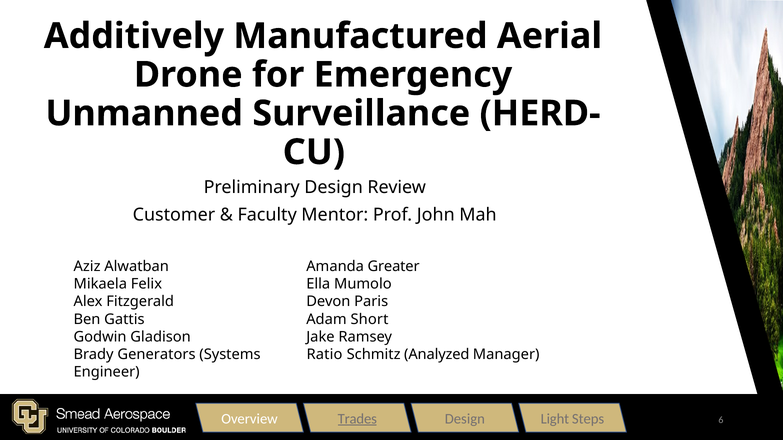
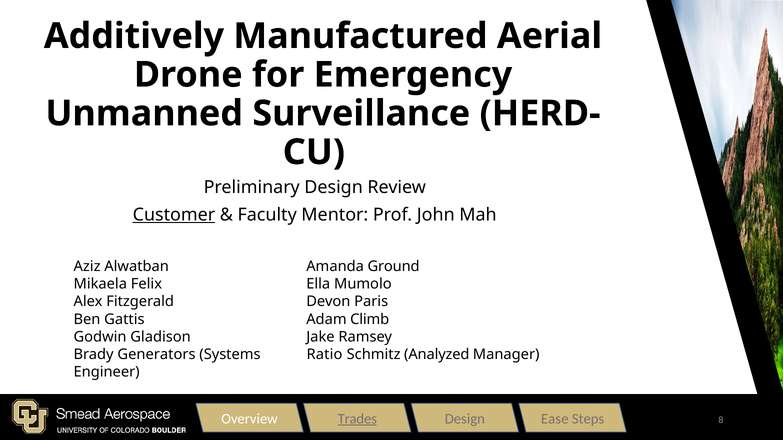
Customer underline: none -> present (174, 215)
Greater: Greater -> Ground (394, 267)
Short: Short -> Climb (370, 320)
Light: Light -> Ease (555, 419)
6: 6 -> 8 (721, 421)
